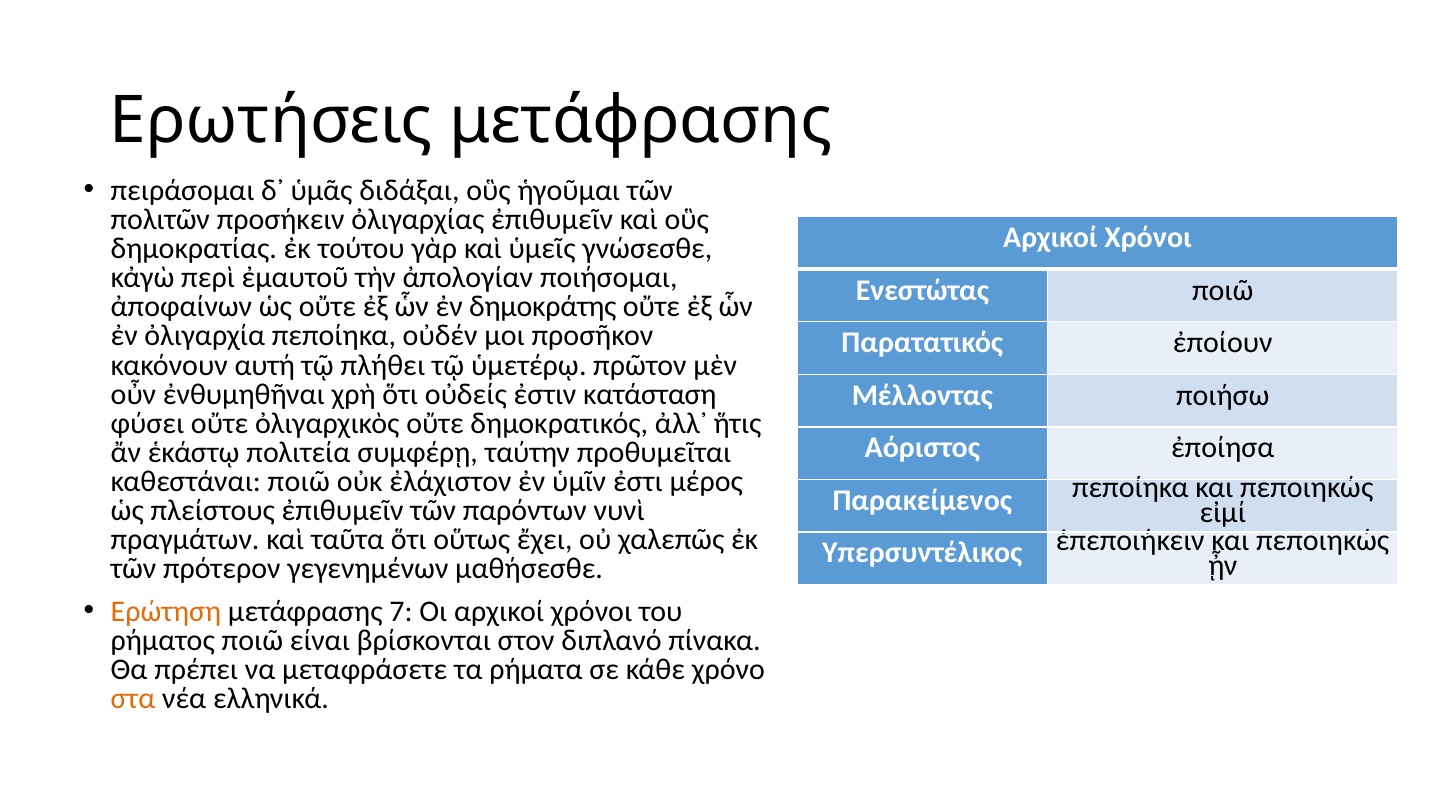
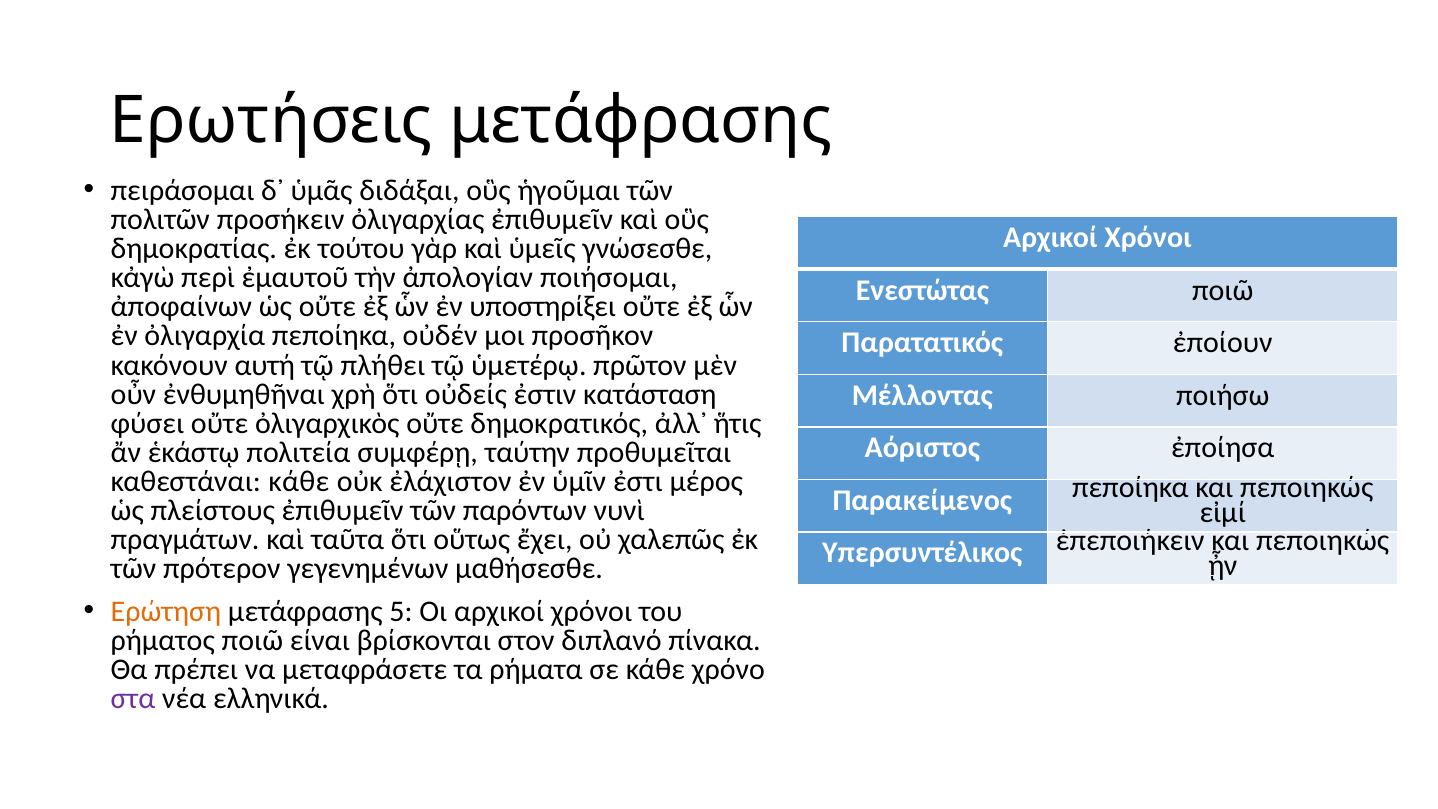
δημοκράτης: δημοκράτης -> υποστηρίξει (543, 307)
καθεστάναι ποιῶ: ποιῶ -> κάθε (299, 482)
7: 7 -> 5 (401, 612)
στα colour: orange -> purple (133, 699)
